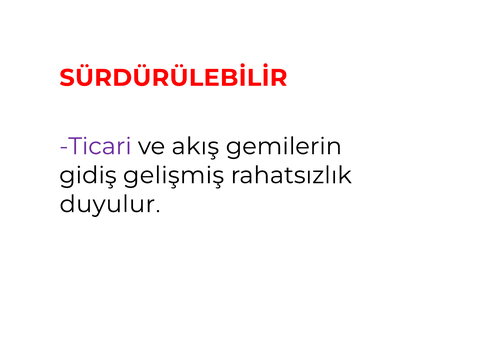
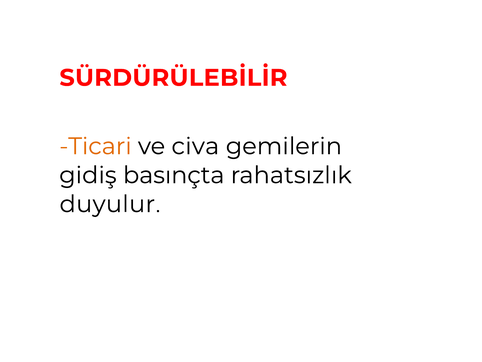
Ticari colour: purple -> orange (95, 146)
akış: akış -> civa (195, 146)
gelişmiş: gelişmiş -> basınçta (174, 175)
